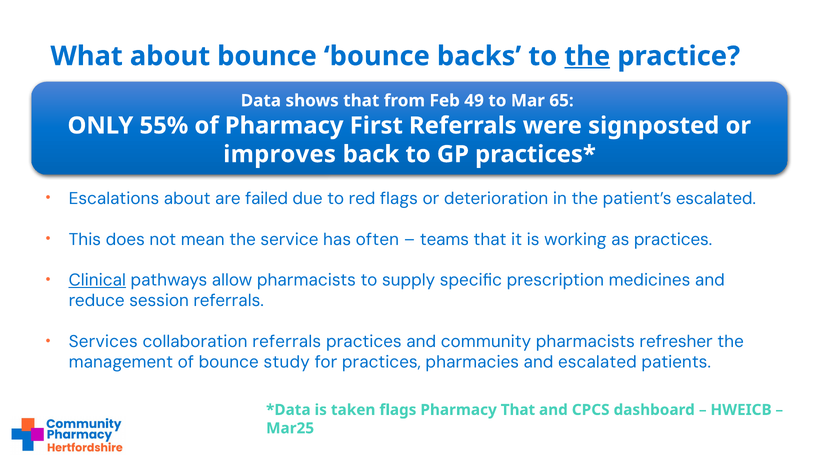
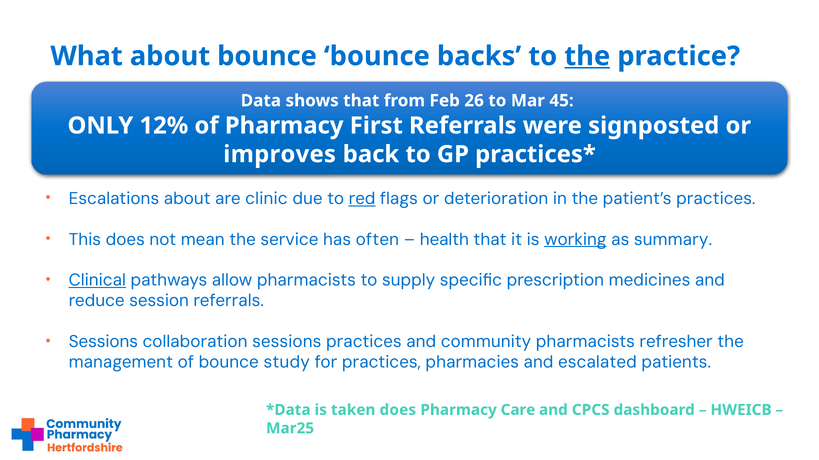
49: 49 -> 26 (474, 101)
65: 65 -> 45 (562, 101)
55%: 55% -> 12% (164, 126)
failed: failed -> clinic (266, 199)
red underline: none -> present (362, 199)
patient’s escalated: escalated -> practices (716, 199)
teams: teams -> health (444, 240)
working underline: none -> present (575, 240)
as practices: practices -> summary (673, 240)
Services: Services -> Sessions (103, 342)
collaboration referrals: referrals -> sessions (287, 342)
taken flags: flags -> does (398, 410)
Pharmacy That: That -> Care (518, 410)
